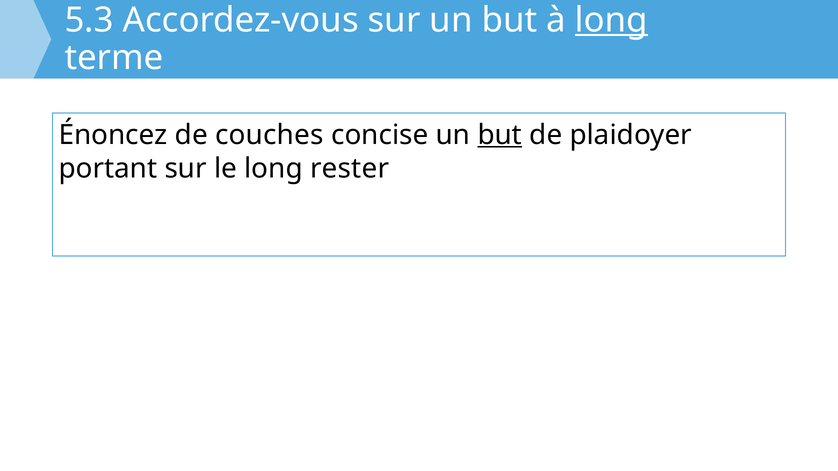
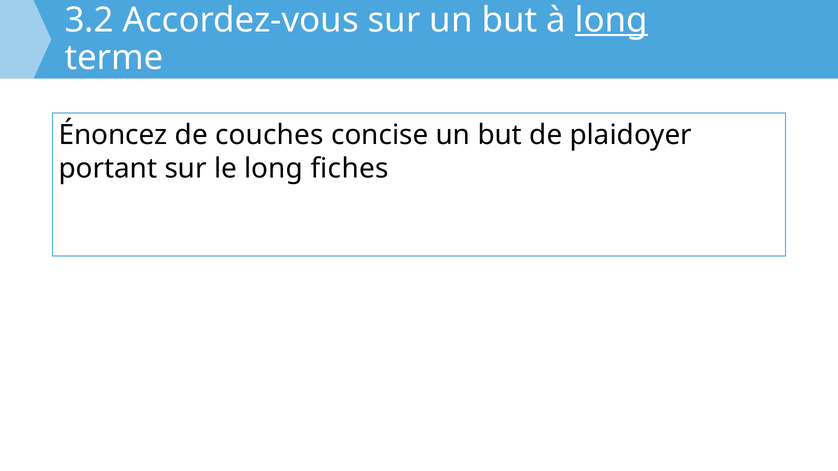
5.3: 5.3 -> 3.2 (89, 20)
but underline: present -> none (500, 135)
rester: rester -> fiches (350, 169)
